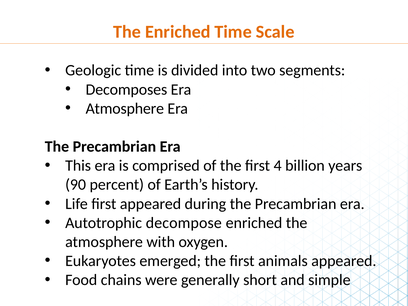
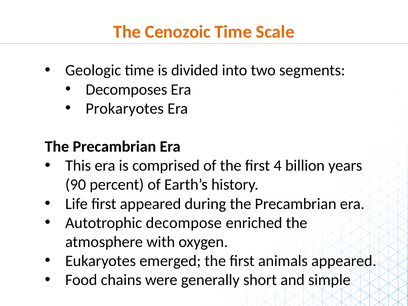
The Enriched: Enriched -> Cenozoic (178, 32)
Atmosphere: Atmosphere -> Prokaryotes (125, 109)
